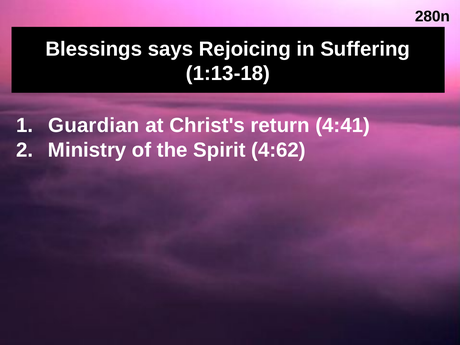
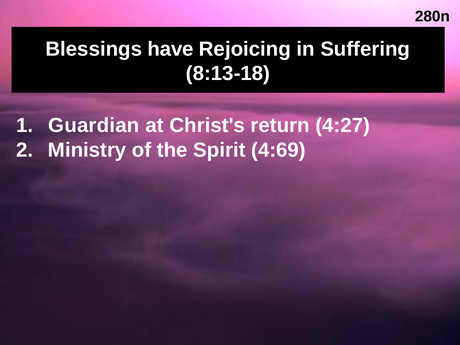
says: says -> have (171, 49)
1:13-18: 1:13-18 -> 8:13-18 (228, 73)
4:41: 4:41 -> 4:27 (343, 126)
4:62: 4:62 -> 4:69 (278, 150)
